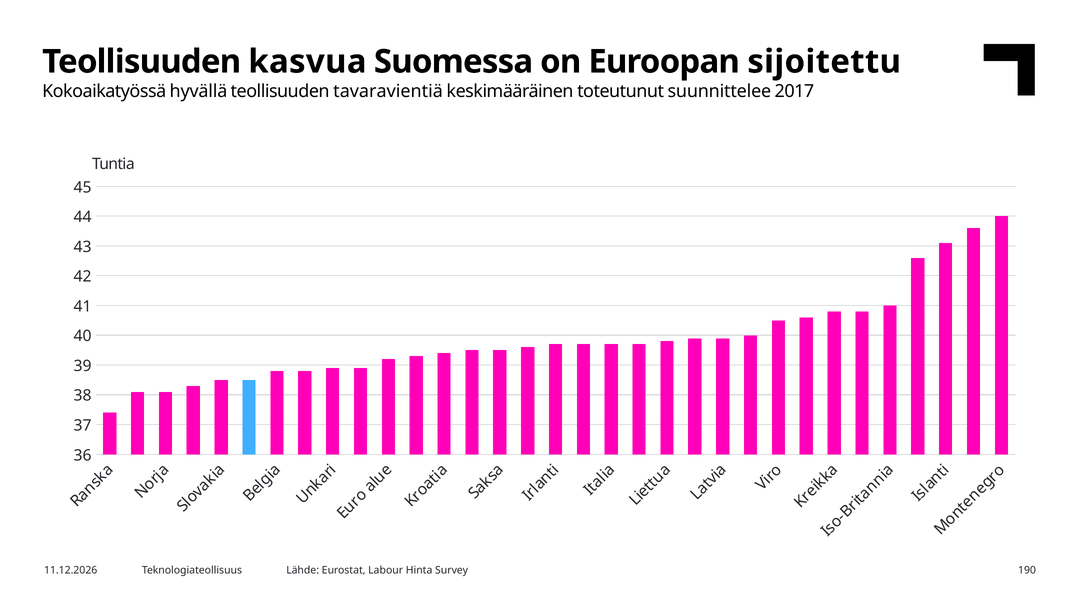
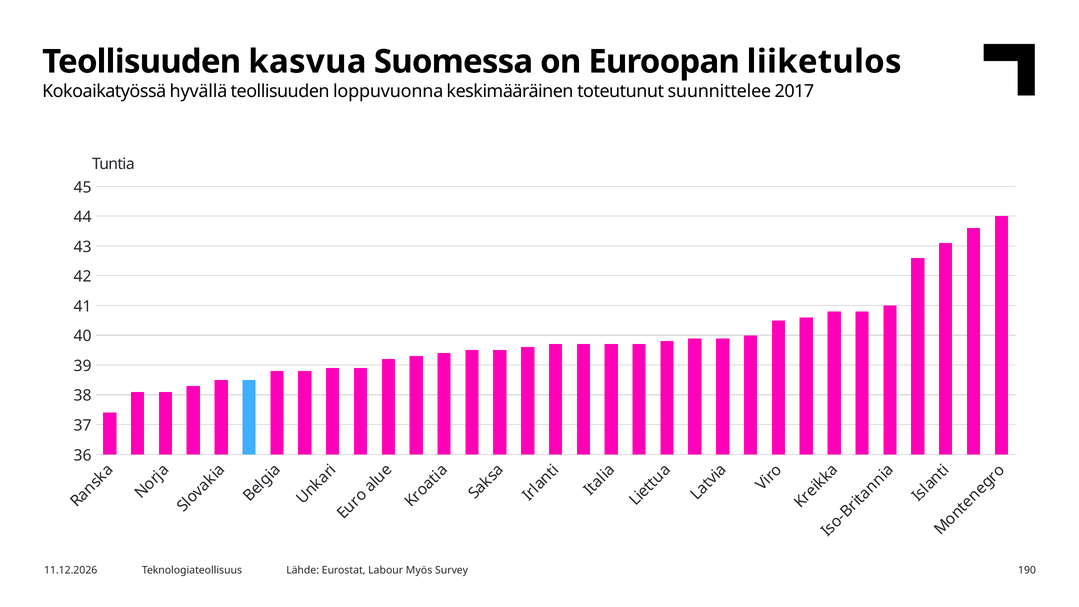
sijoitettu: sijoitettu -> liiketulos (824, 62)
tavaravientiä: tavaravientiä -> loppuvuonna (388, 91)
Hinta: Hinta -> Myös (419, 570)
